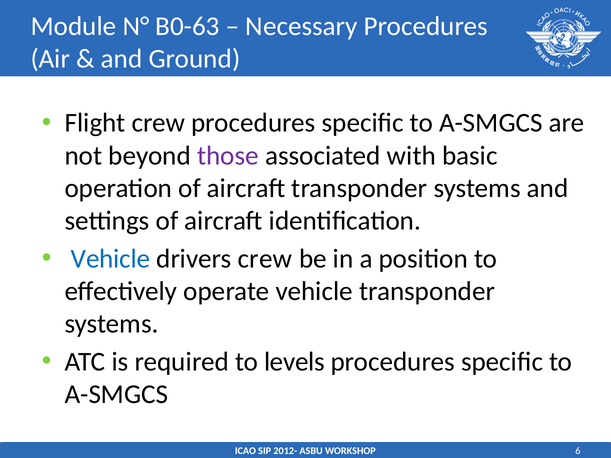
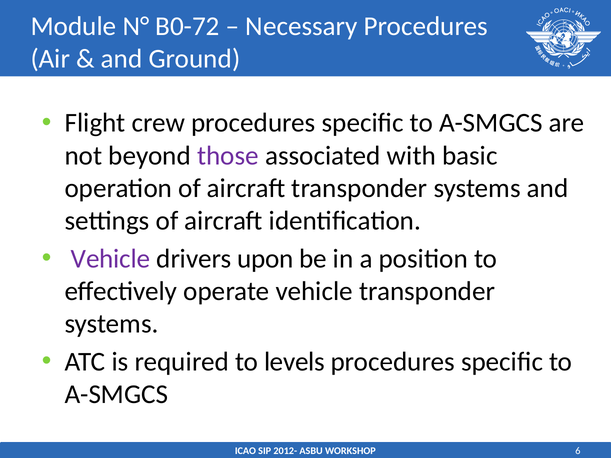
B0-63: B0-63 -> B0-72 (188, 26)
Vehicle colour: blue -> purple (111, 259)
drivers crew: crew -> upon (265, 259)
